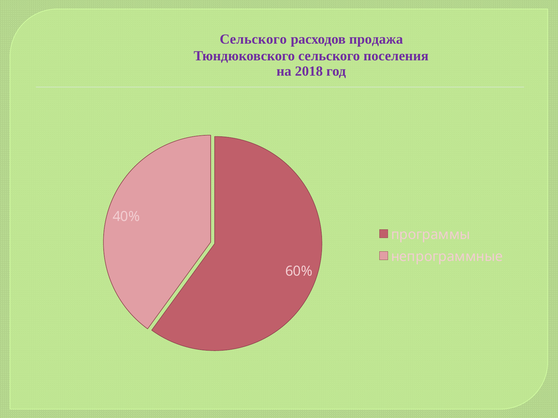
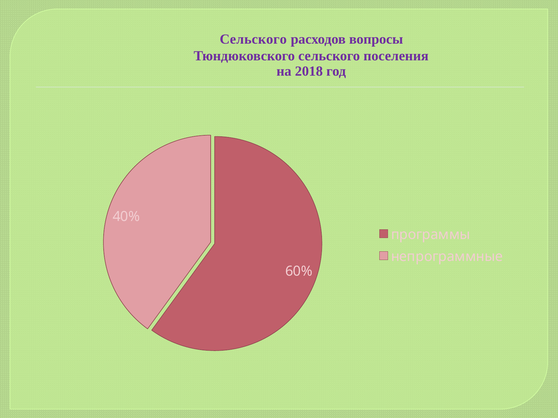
продажа: продажа -> вопросы (376, 39)
